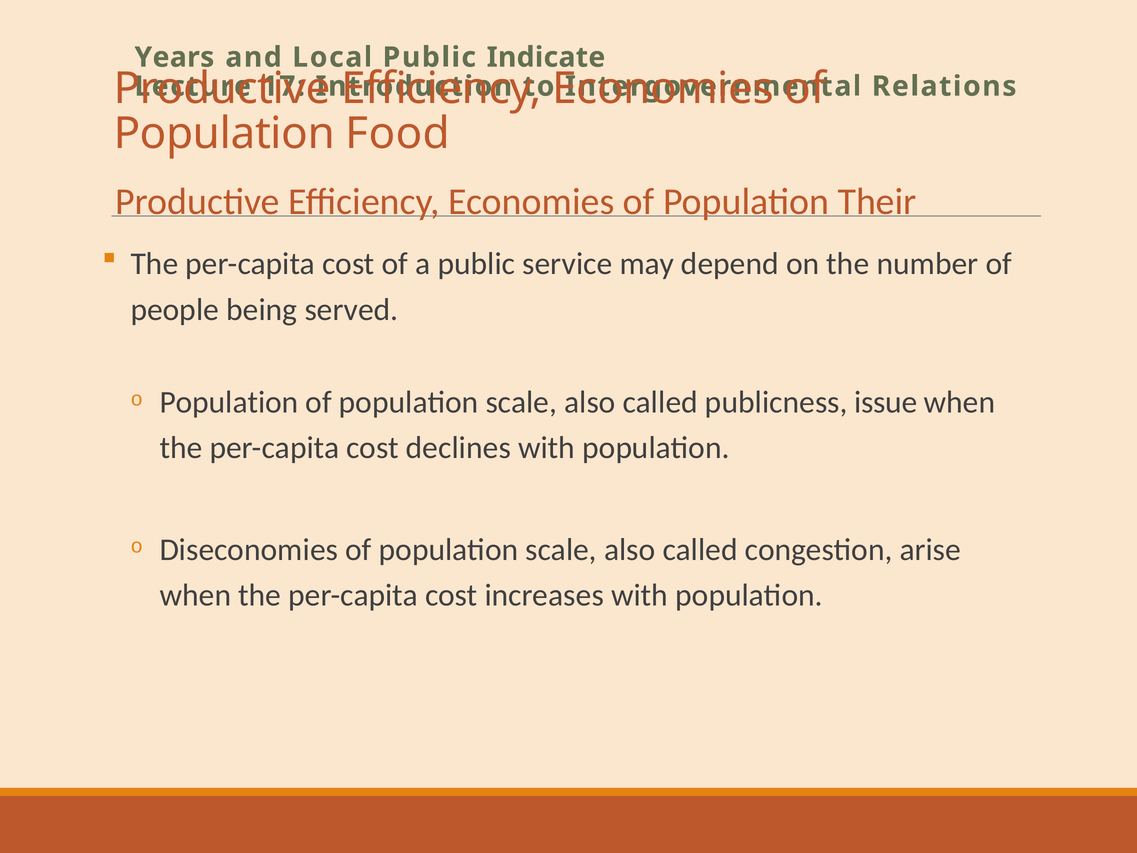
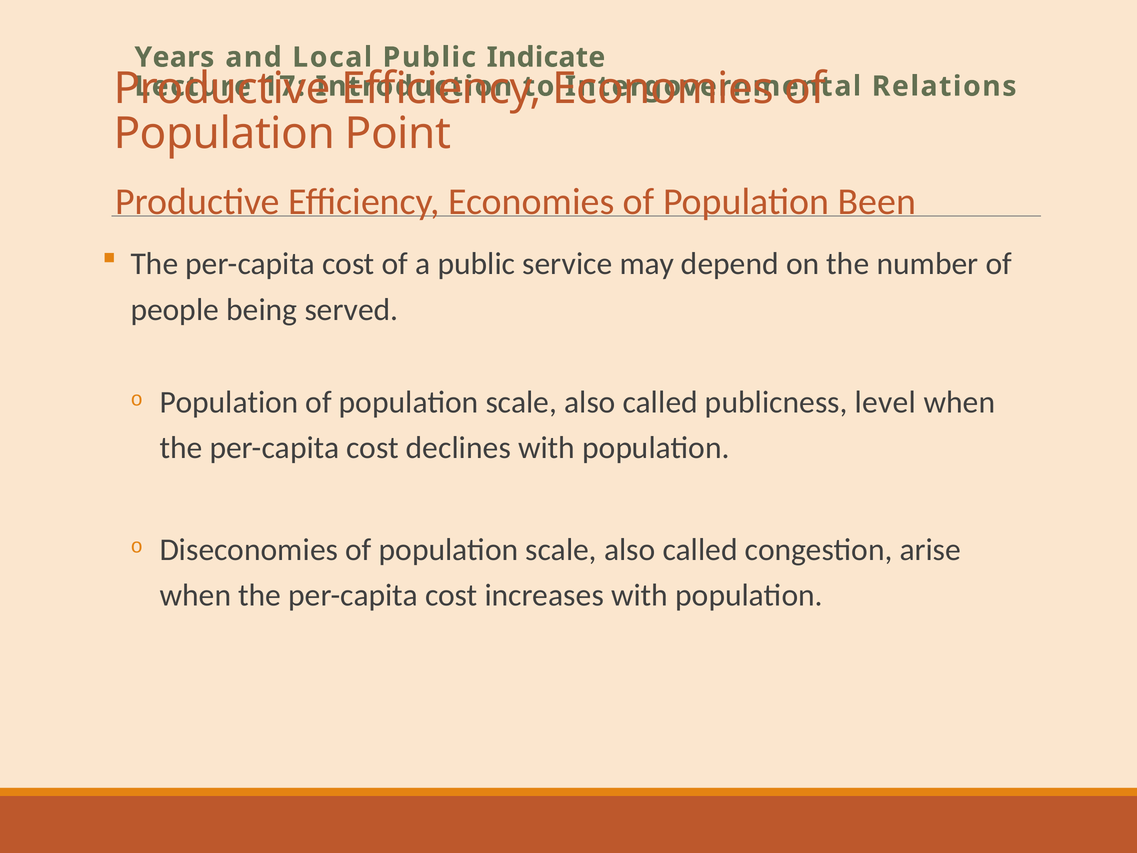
Food: Food -> Point (398, 134)
Their: Their -> Been (877, 202)
issue: issue -> level (886, 402)
